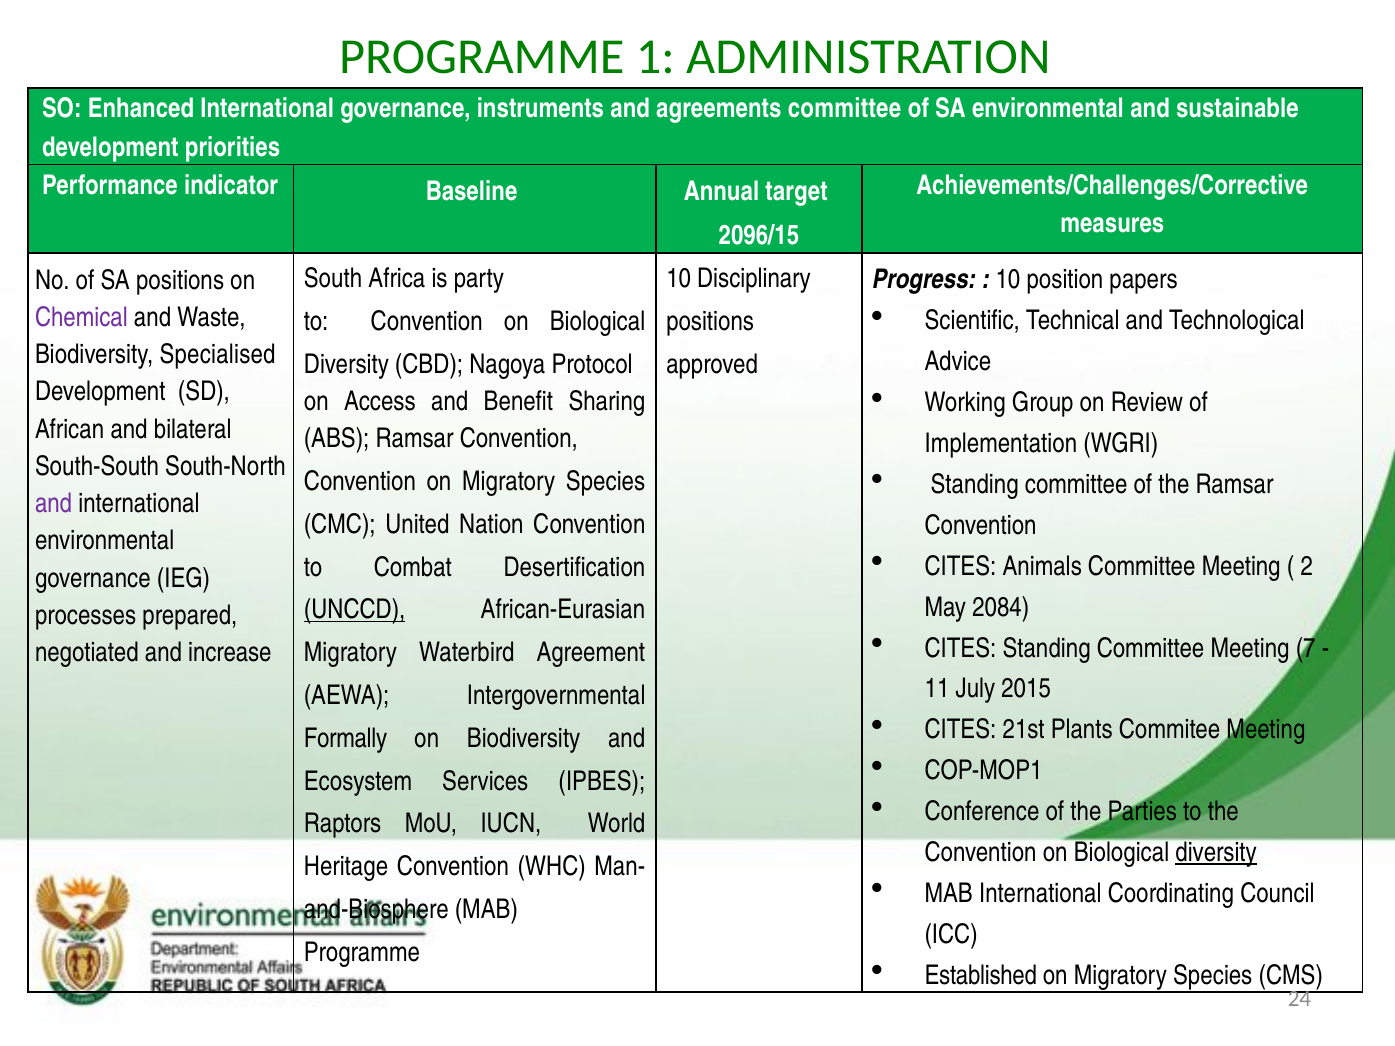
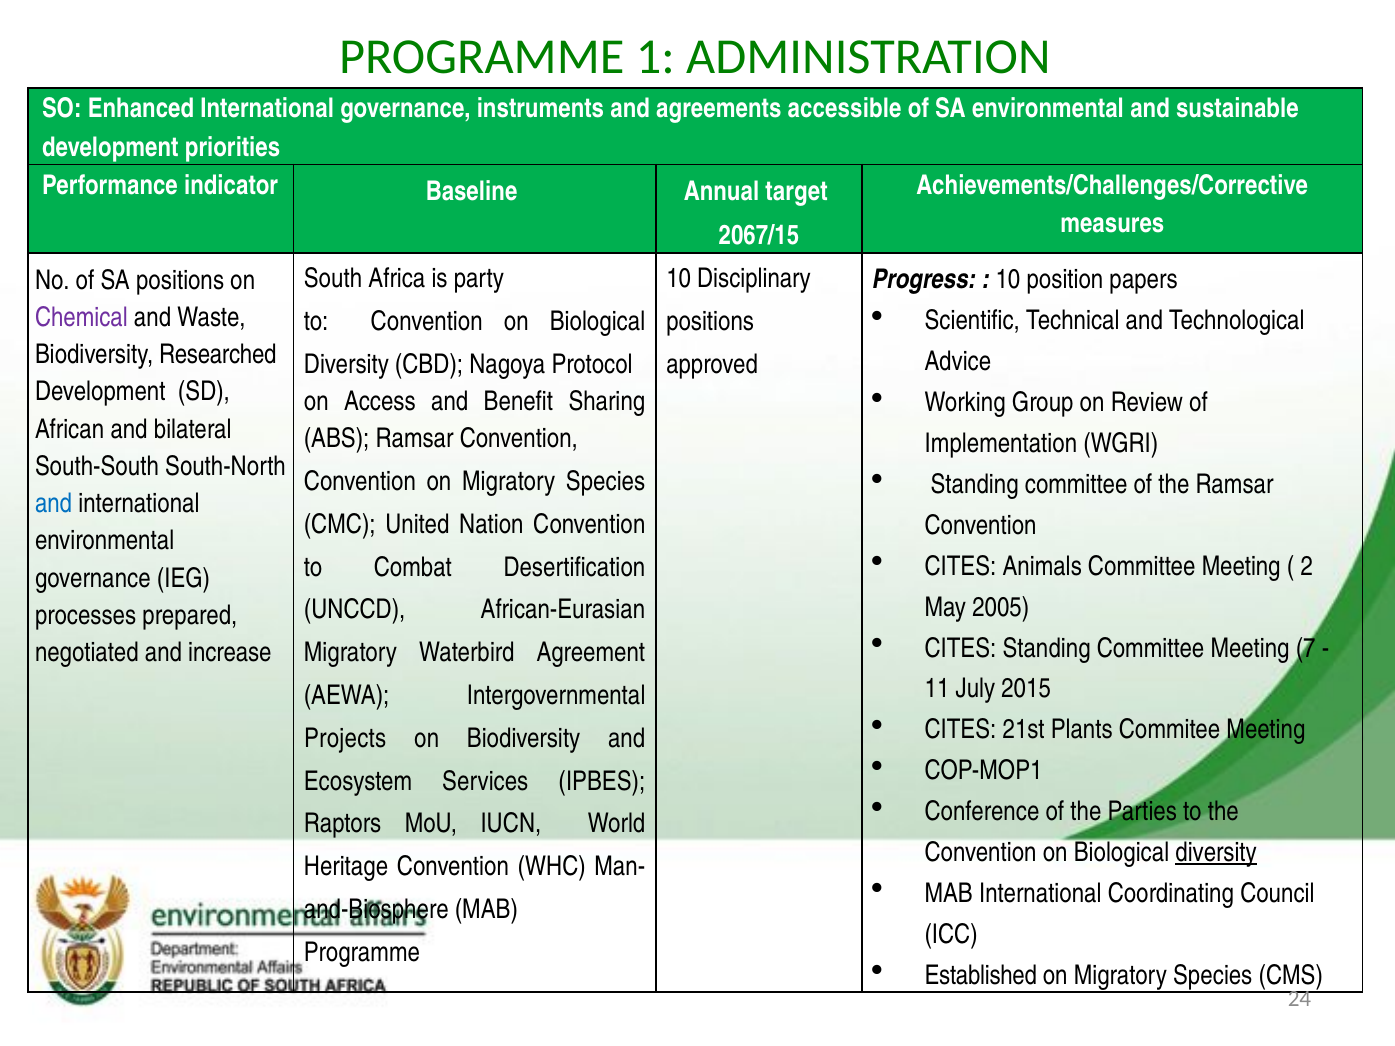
agreements committee: committee -> accessible (845, 109)
2096/15: 2096/15 -> 2067/15 (759, 235)
Specialised: Specialised -> Researched (218, 355)
and colour: purple -> blue (54, 504)
2084: 2084 -> 2005 (1001, 607)
UNCCD underline: present -> none (355, 610)
Formally: Formally -> Projects (345, 738)
